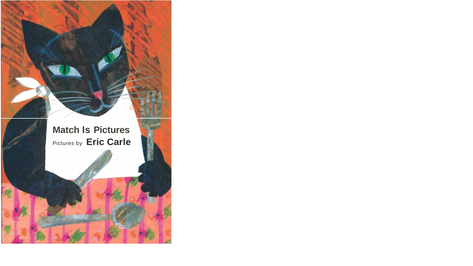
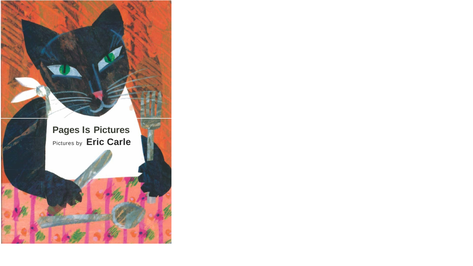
Match: Match -> Pages (66, 130)
